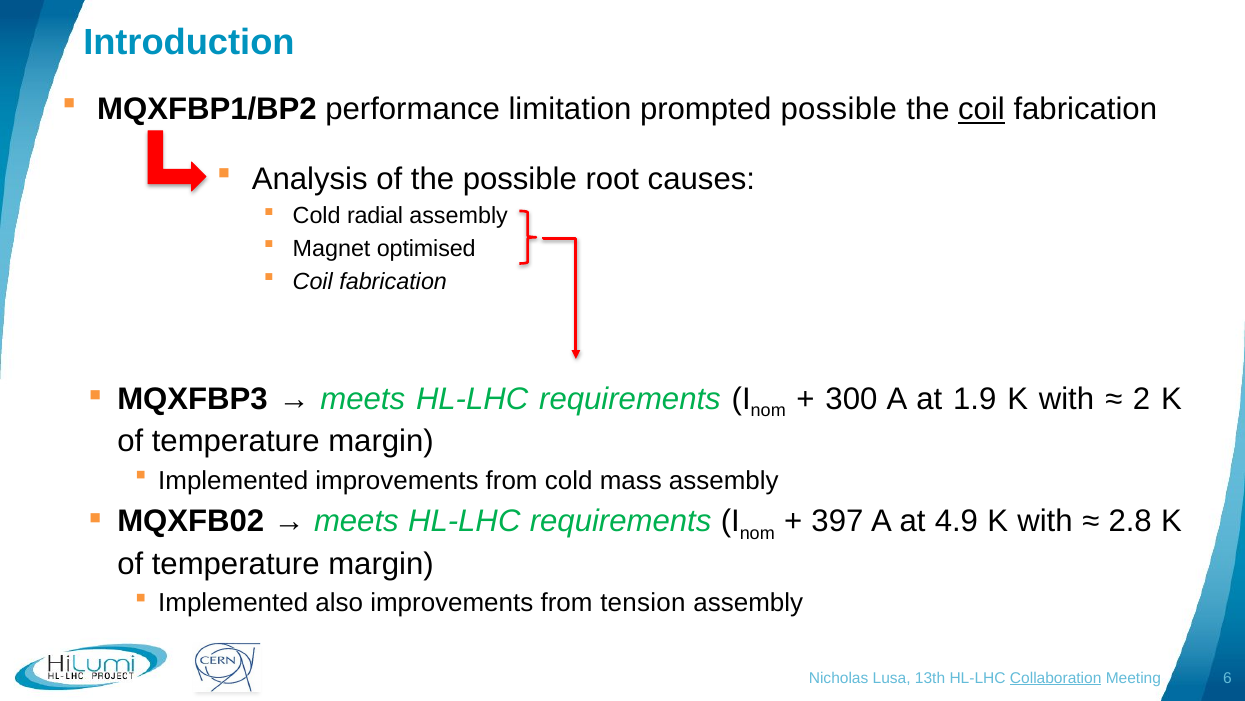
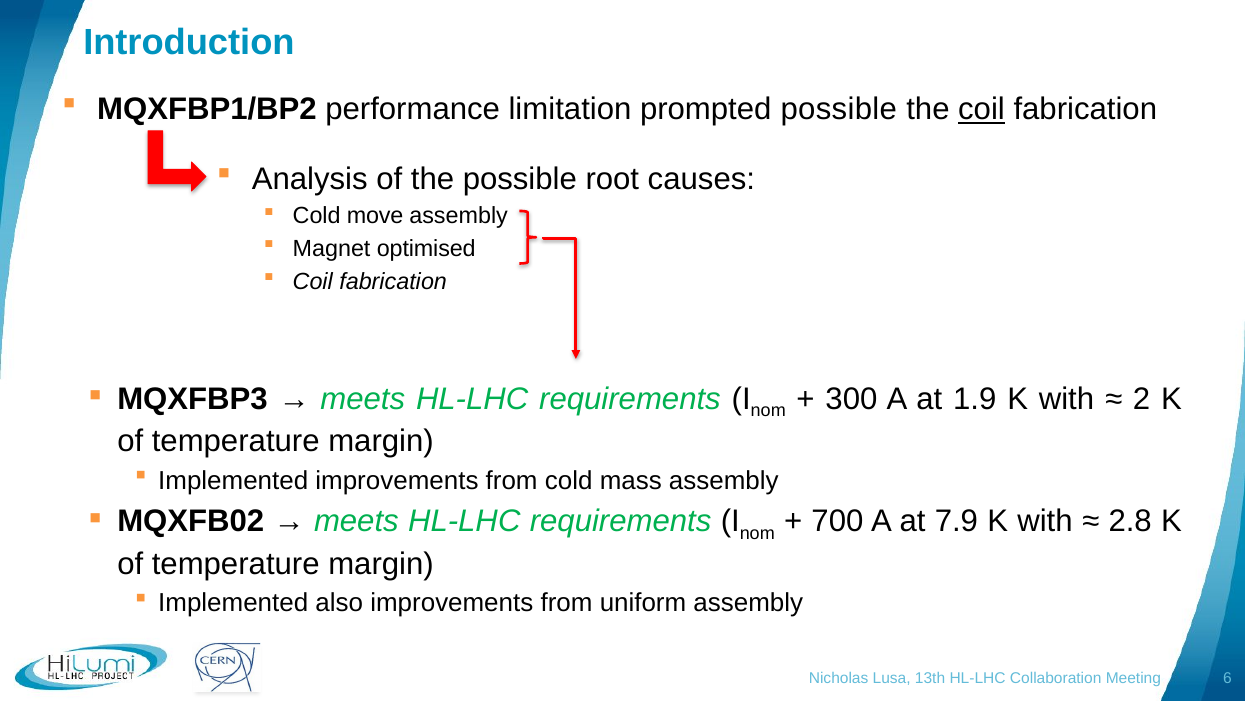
radial: radial -> move (375, 216)
397: 397 -> 700 (837, 521)
4.9: 4.9 -> 7.9 (956, 521)
tension: tension -> uniform (643, 603)
Collaboration underline: present -> none (1056, 678)
